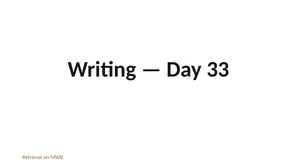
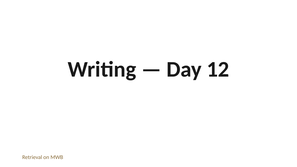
33: 33 -> 12 (218, 69)
